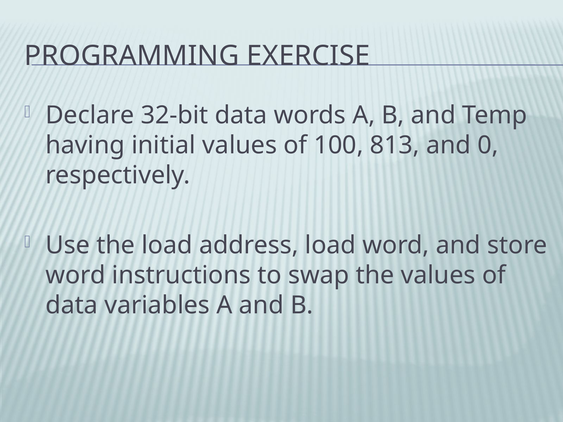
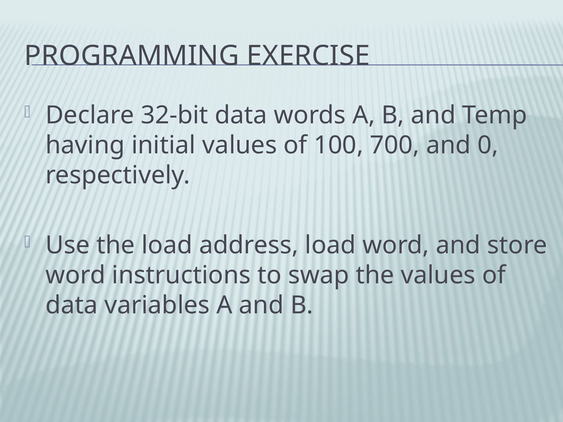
813: 813 -> 700 (395, 145)
